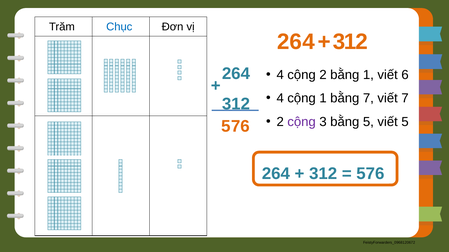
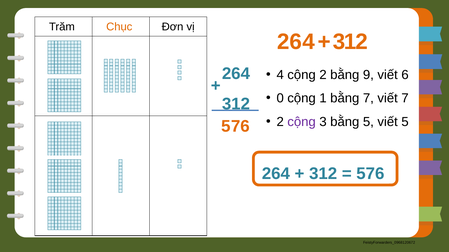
Chục colour: blue -> orange (119, 27)
bằng 1: 1 -> 9 (368, 75)
4: 4 -> 0 (280, 98)
